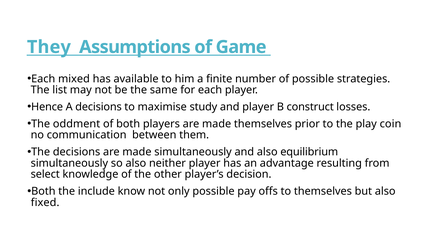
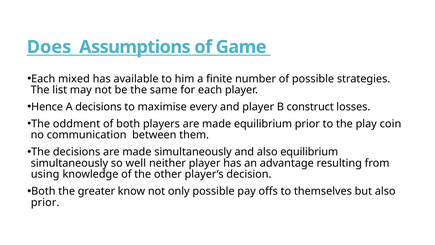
They: They -> Does (49, 47)
study: study -> every (203, 107)
made themselves: themselves -> equilibrium (263, 124)
so also: also -> well (136, 163)
select: select -> using (45, 174)
include: include -> greater (96, 191)
fixed: fixed -> prior (45, 202)
